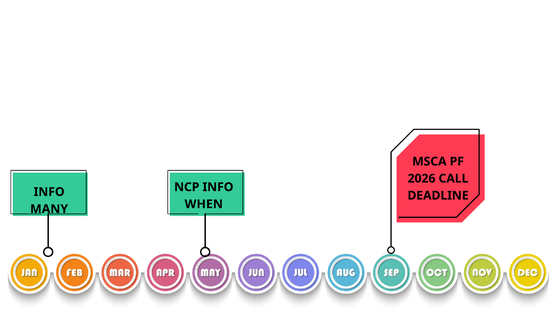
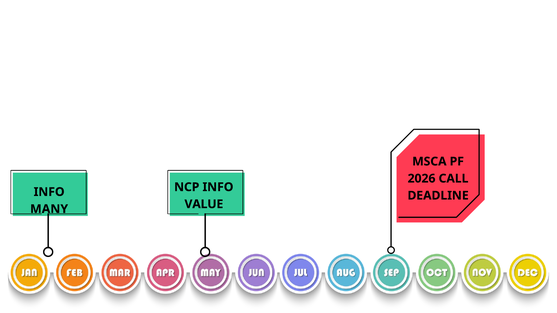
WHEN: WHEN -> VALUE (204, 204)
